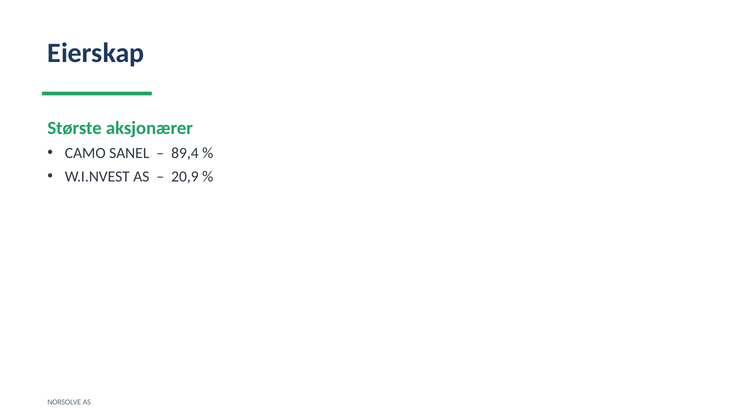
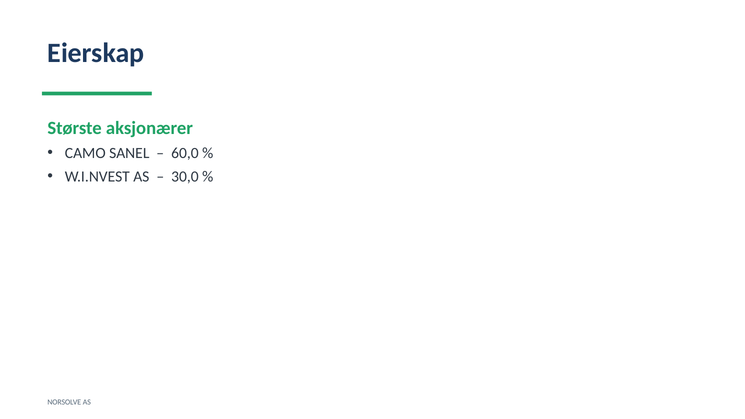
89,4: 89,4 -> 60,0 (185, 153)
20,9: 20,9 -> 30,0 (185, 176)
